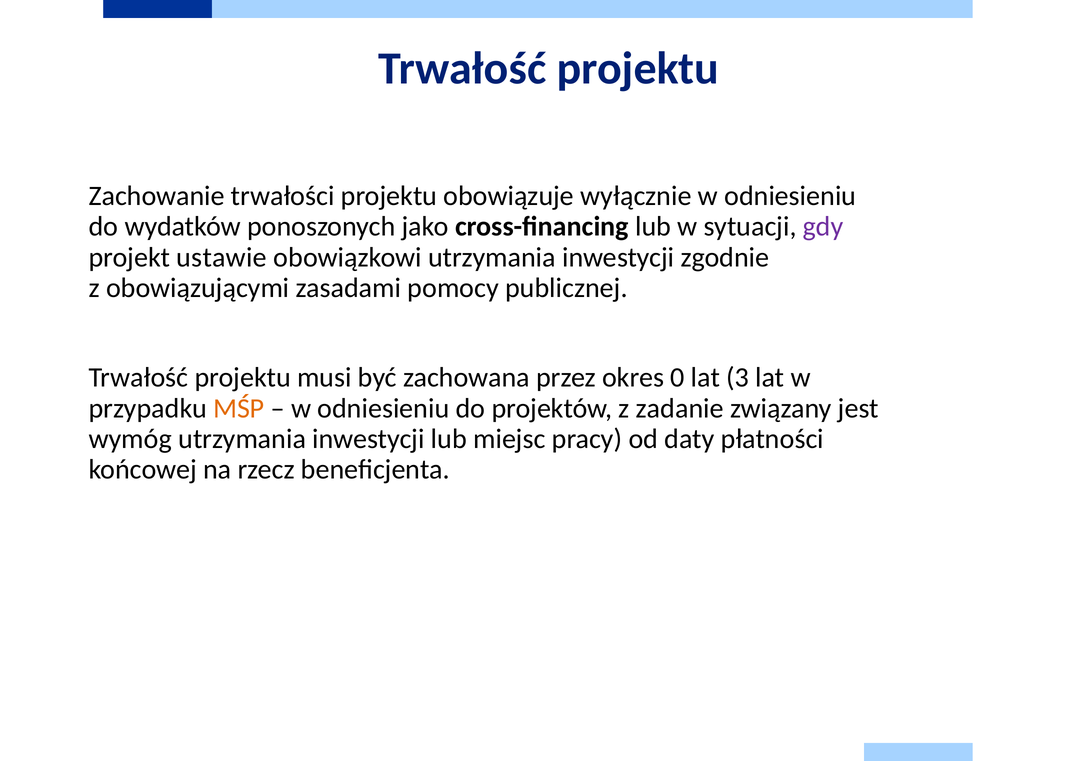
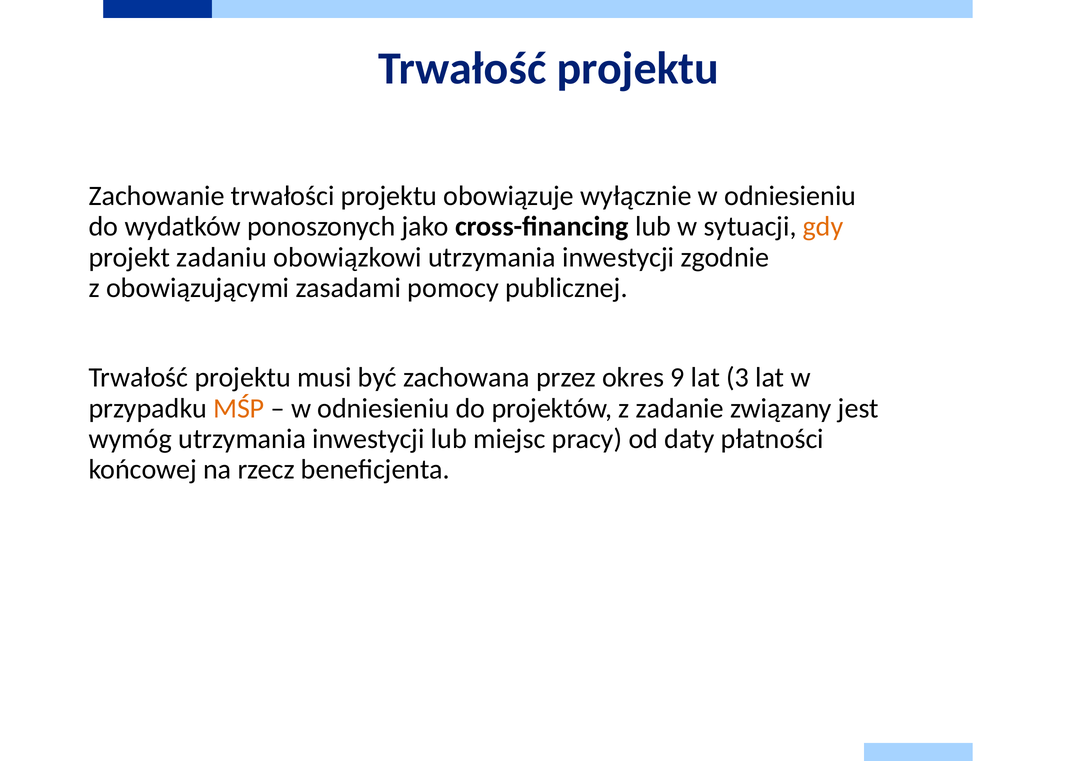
gdy colour: purple -> orange (823, 227)
ustawie: ustawie -> zadaniu (222, 257)
0: 0 -> 9 (677, 378)
